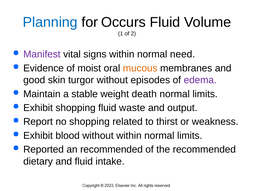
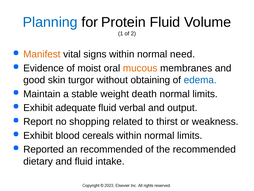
Occurs: Occurs -> Protein (123, 22)
Manifest colour: purple -> orange (42, 54)
episodes: episodes -> obtaining (150, 80)
edema colour: purple -> blue (200, 80)
Exhibit shopping: shopping -> adequate (76, 108)
waste: waste -> verbal (132, 108)
blood without: without -> cereals (98, 135)
